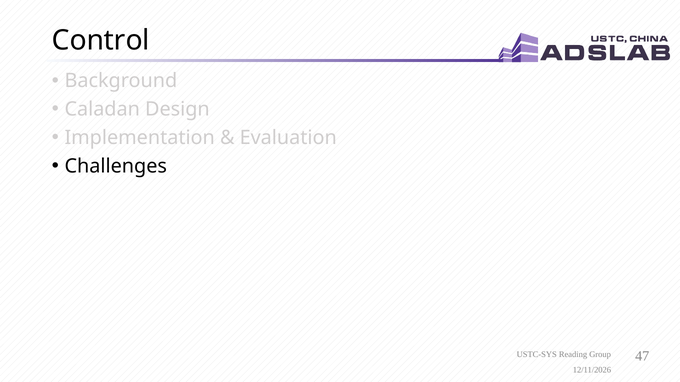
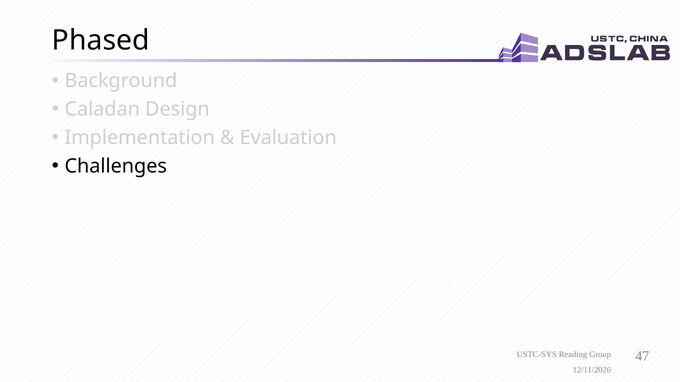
Control: Control -> Phased (101, 41)
